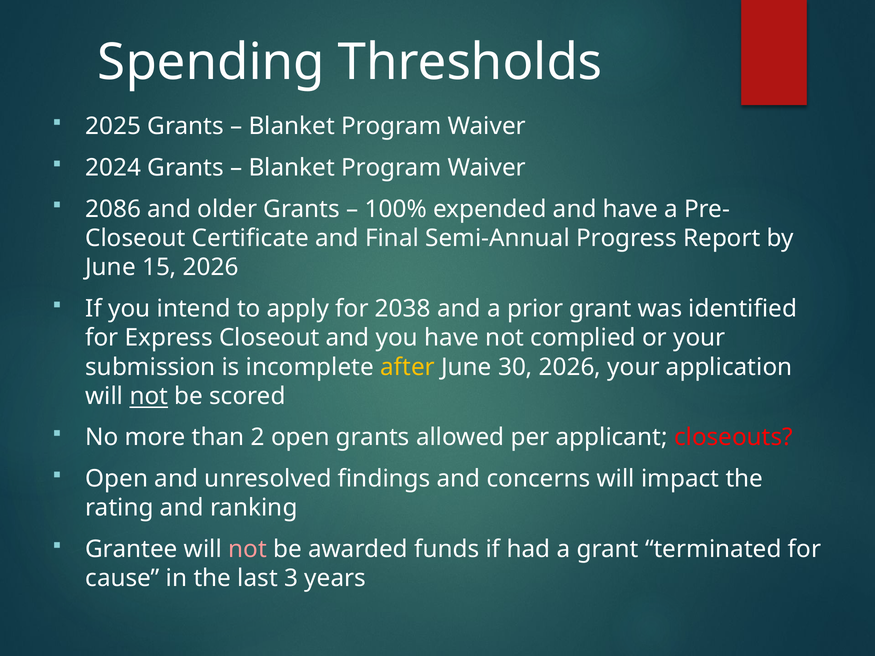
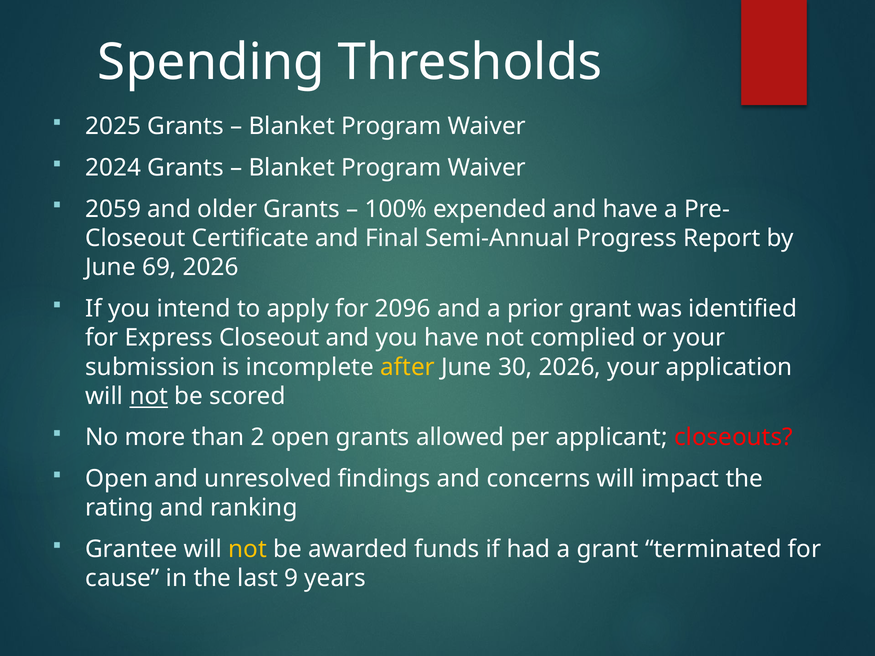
2086: 2086 -> 2059 (113, 209)
15: 15 -> 69 (159, 267)
2038: 2038 -> 2096 (403, 309)
not colour: pink -> yellow (248, 549)
3: 3 -> 9 (291, 579)
